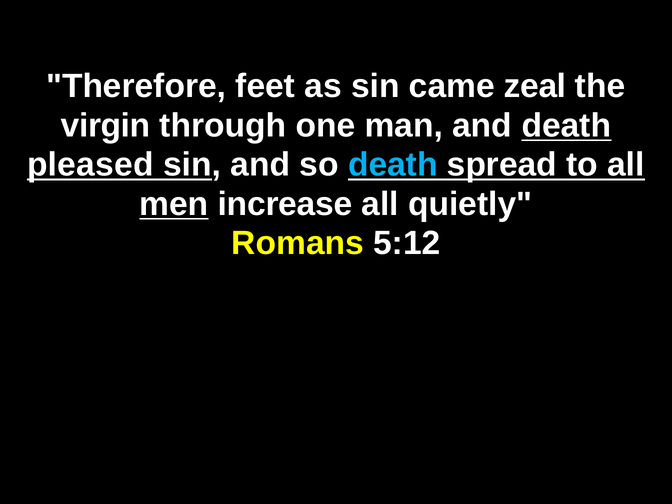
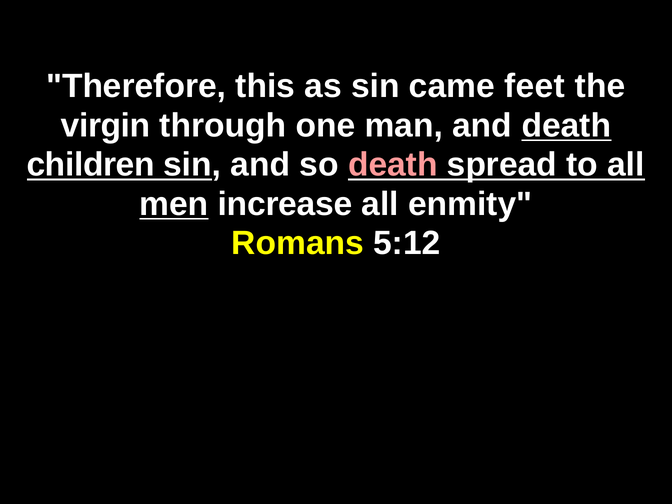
feet: feet -> this (265, 86)
zeal: zeal -> feet (535, 86)
pleased: pleased -> children (91, 165)
death colour: light blue -> pink (393, 165)
quietly: quietly -> enmity (470, 204)
